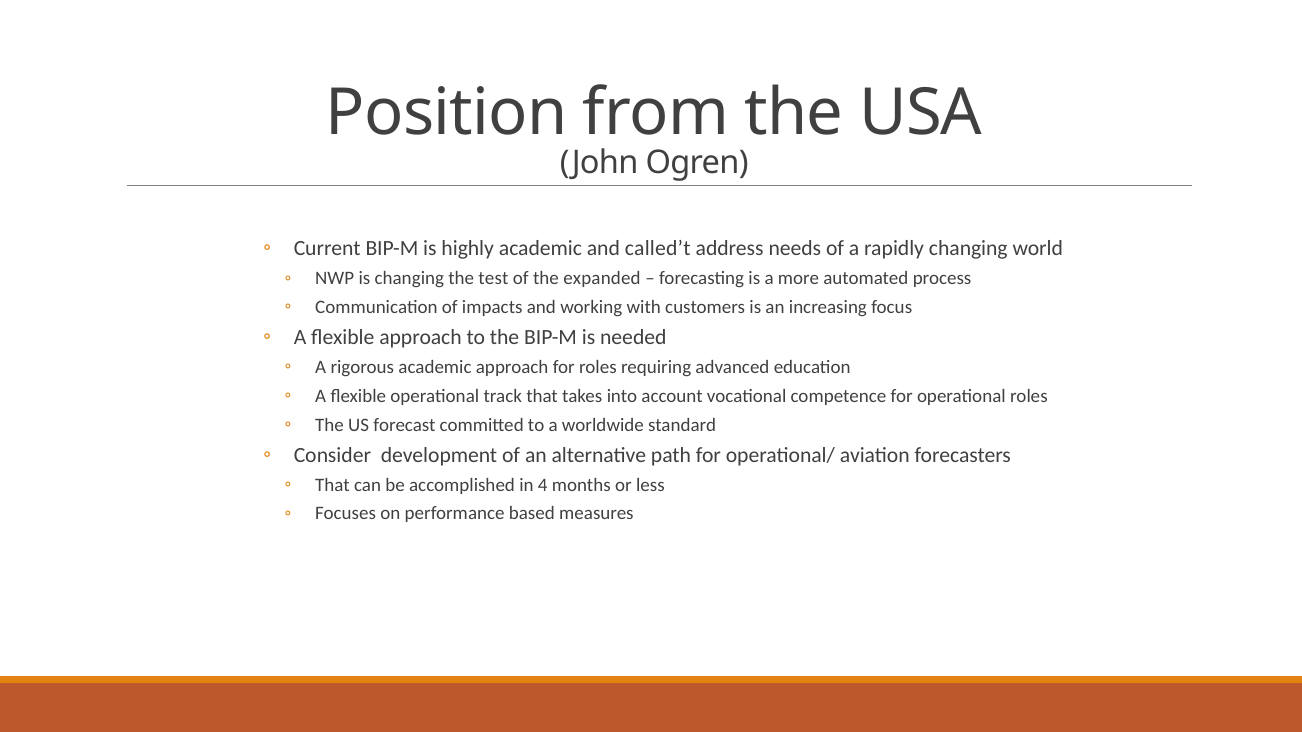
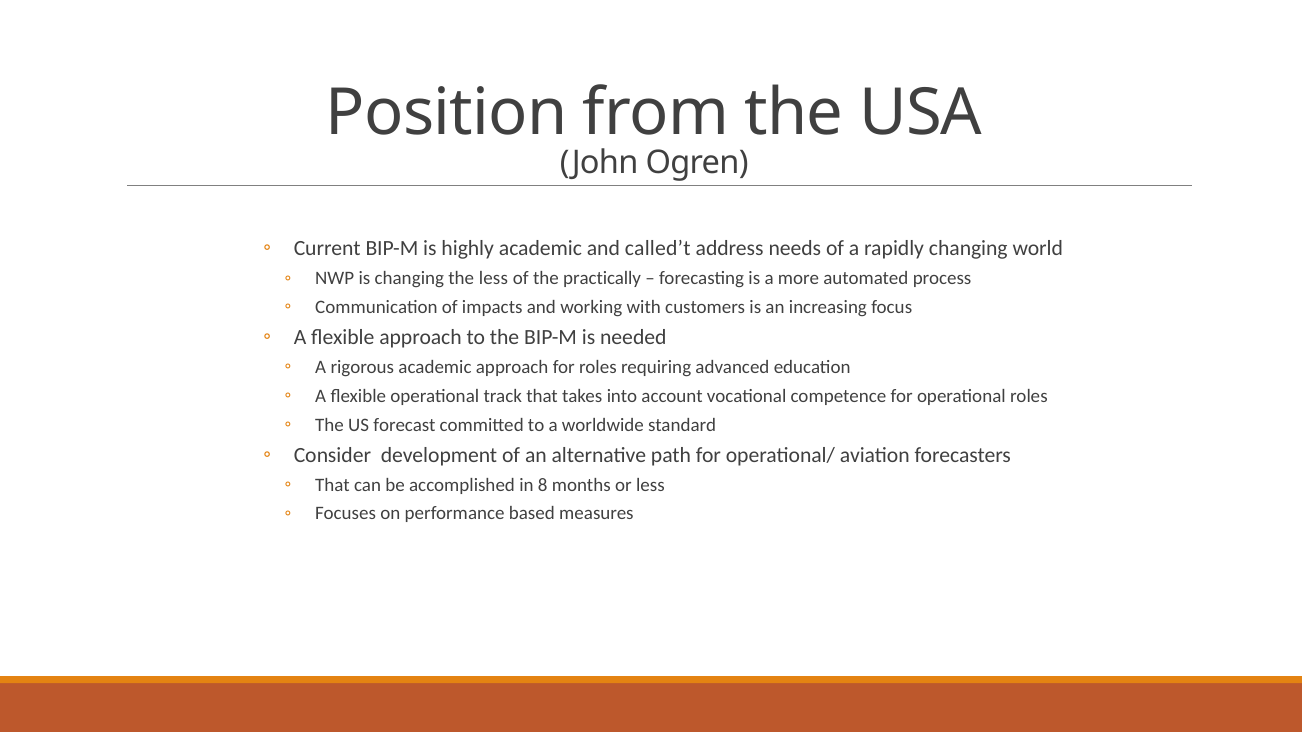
the test: test -> less (493, 279)
expanded: expanded -> practically (602, 279)
4: 4 -> 8 (543, 485)
